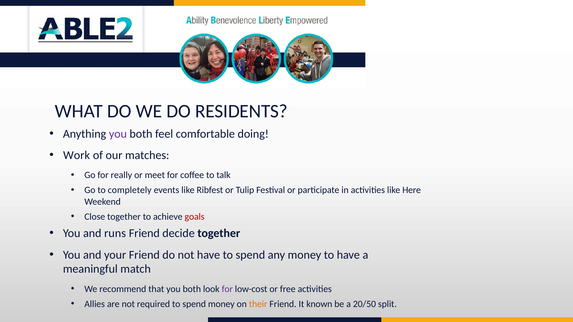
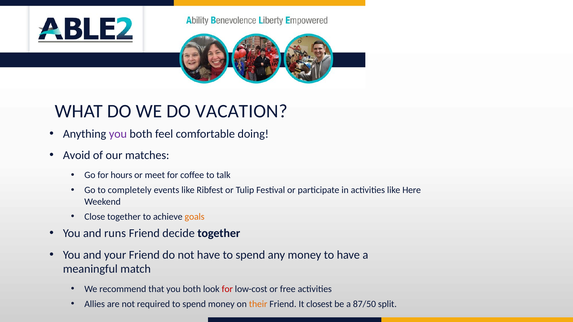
RESIDENTS: RESIDENTS -> VACATION (241, 111)
Work: Work -> Avoid (77, 155)
really: really -> hours (121, 175)
goals colour: red -> orange (195, 217)
for colour: purple -> red (227, 289)
known: known -> closest (319, 304)
20/50: 20/50 -> 87/50 (364, 304)
